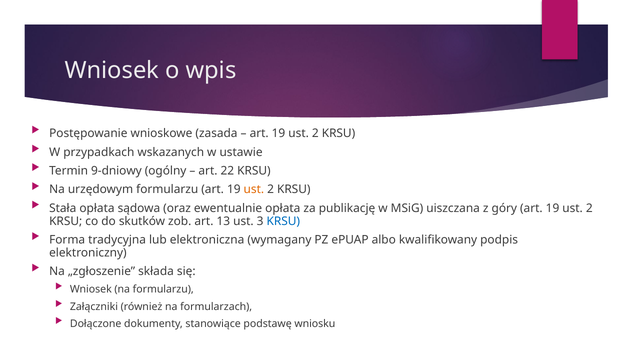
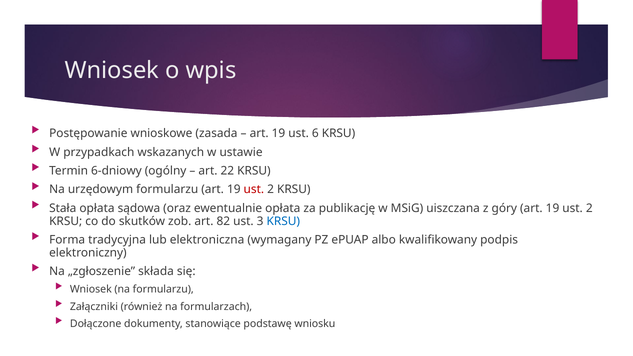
2: 2 -> 6 (315, 133)
9-dniowy: 9-dniowy -> 6-dniowy (116, 171)
ust colour: orange -> red (254, 190)
13: 13 -> 82 (223, 221)
